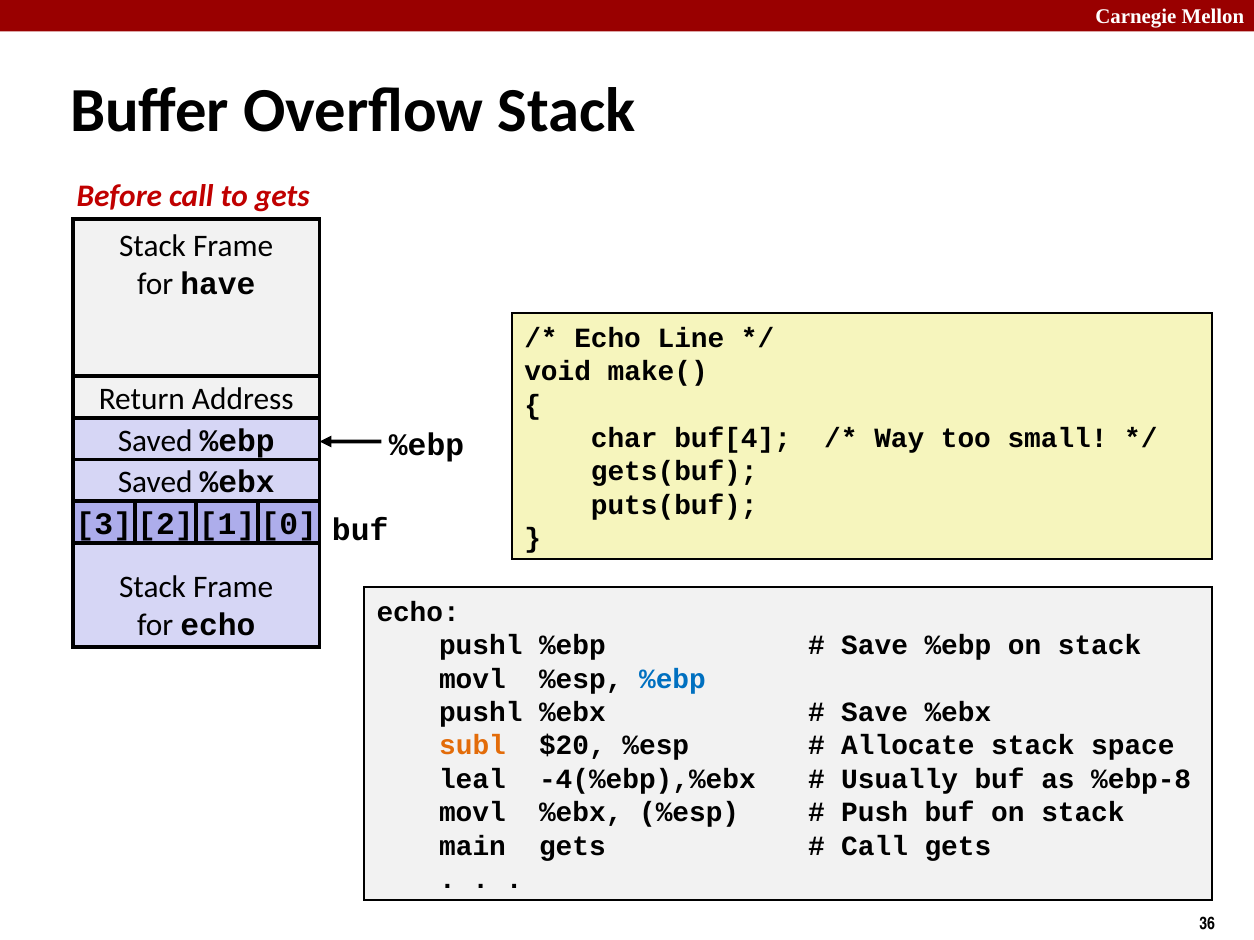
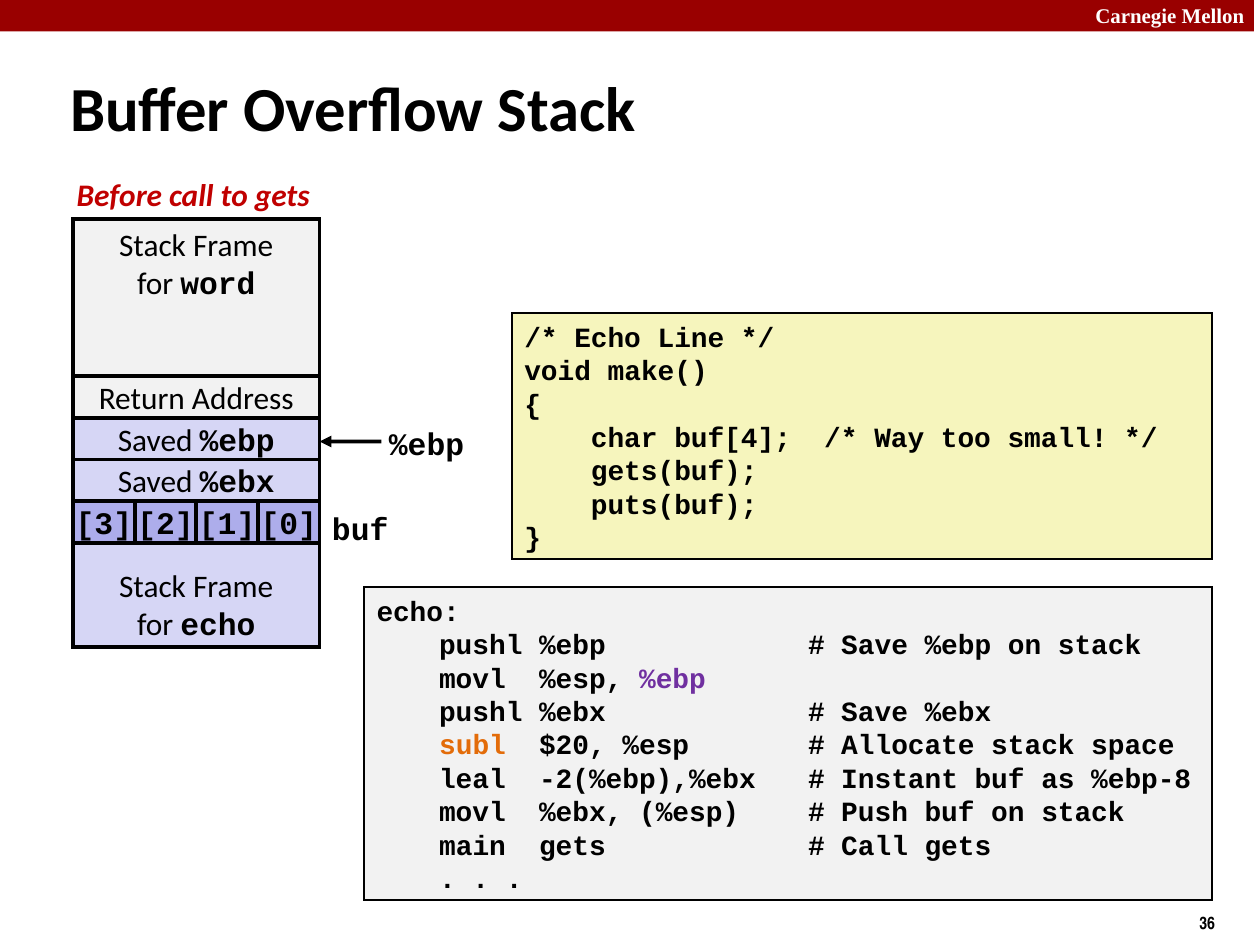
have: have -> word (218, 284)
%ebp colour: blue -> purple (672, 679)
-4(%ebp),%ebx: -4(%ebp),%ebx -> -2(%ebp),%ebx (647, 779)
Usually: Usually -> Instant (900, 779)
